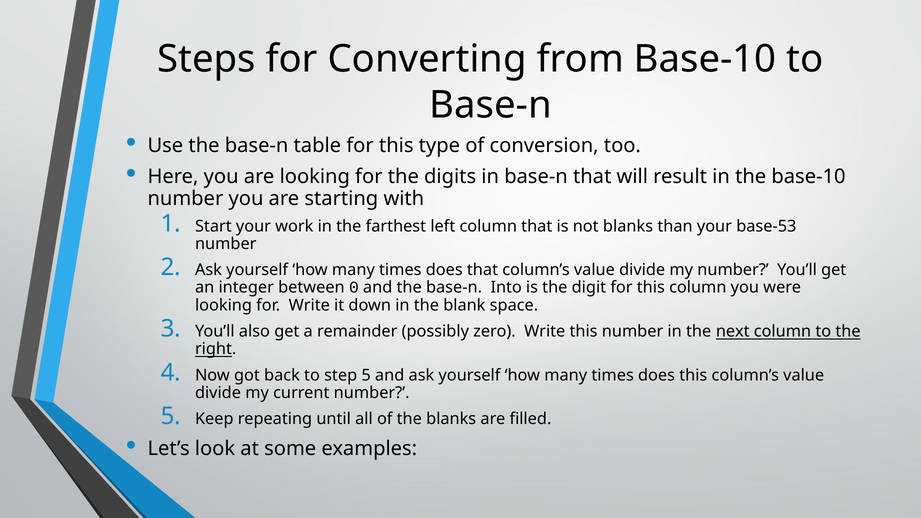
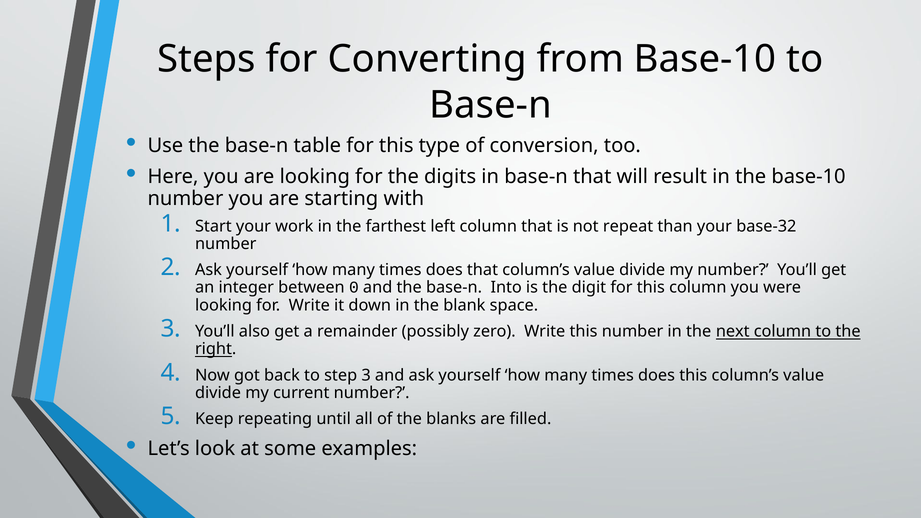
not blanks: blanks -> repeat (628, 226)
base-53: base-53 -> base-32 (766, 226)
step 5: 5 -> 3 (366, 375)
